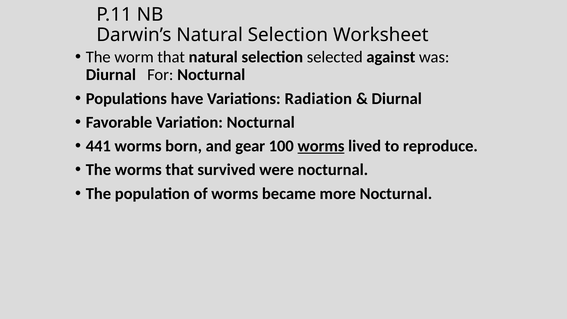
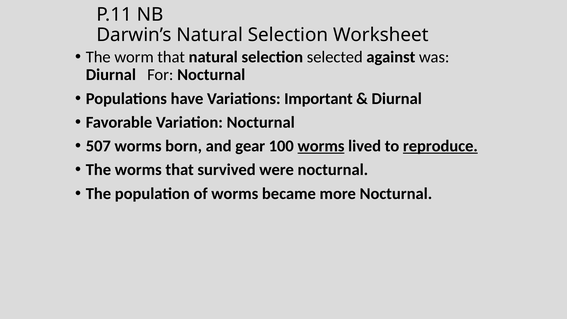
Radiation: Radiation -> Important (318, 99)
441: 441 -> 507 (98, 146)
reproduce underline: none -> present (440, 146)
